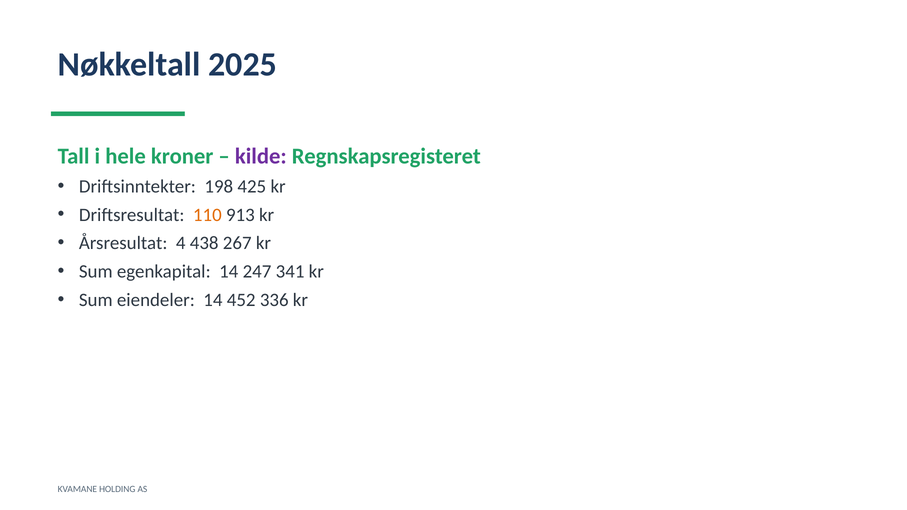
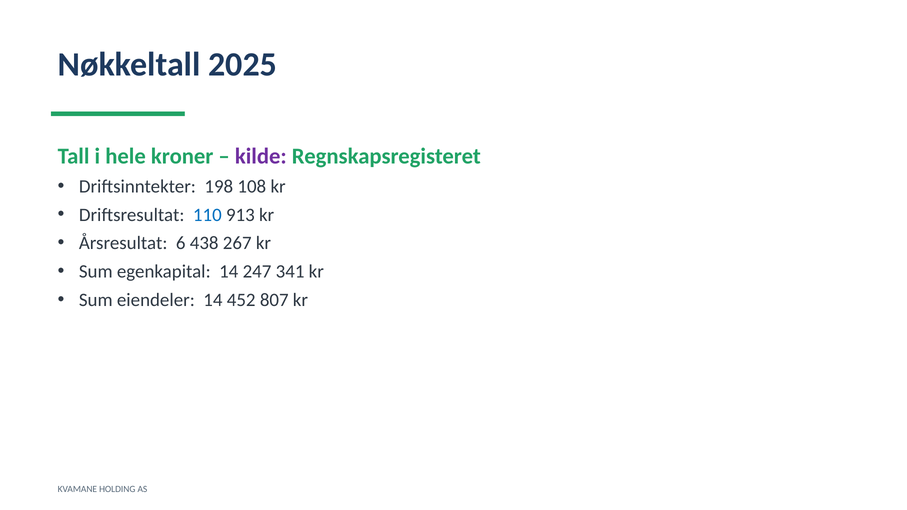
425: 425 -> 108 (252, 187)
110 colour: orange -> blue (207, 215)
4: 4 -> 6 (181, 243)
336: 336 -> 807 (274, 300)
